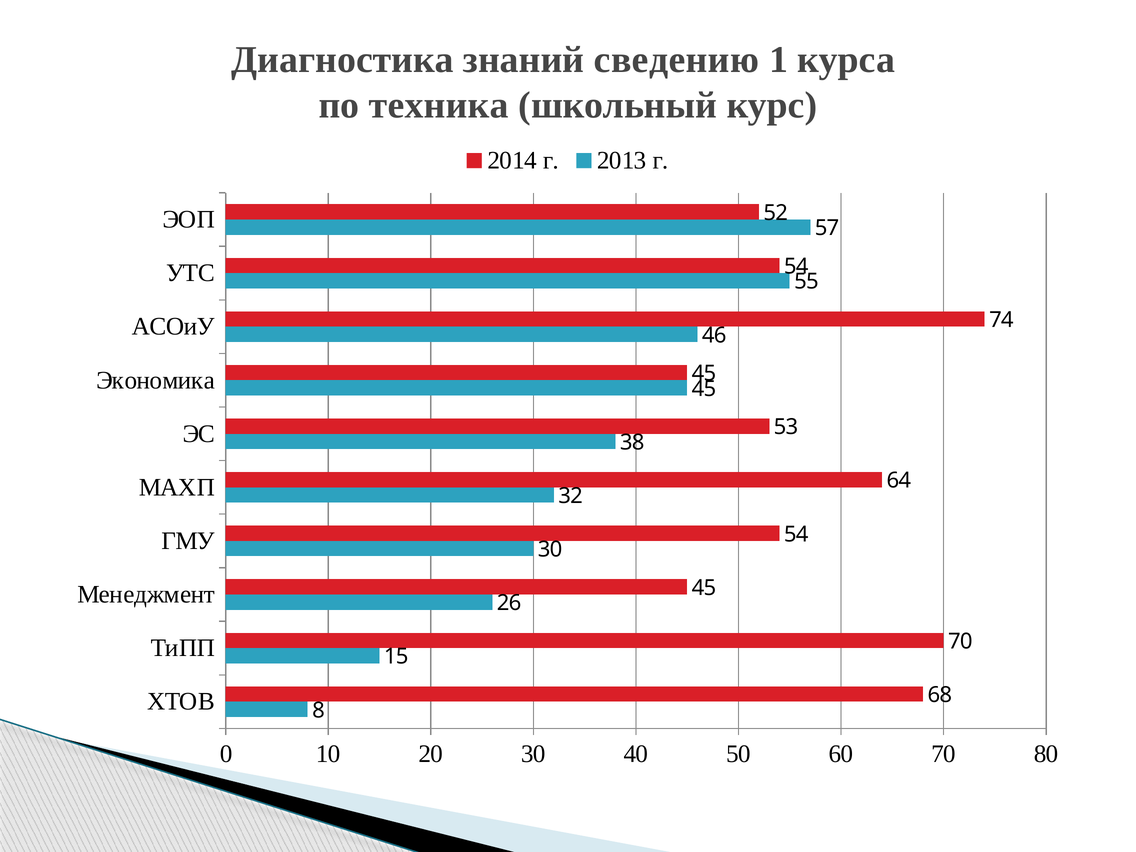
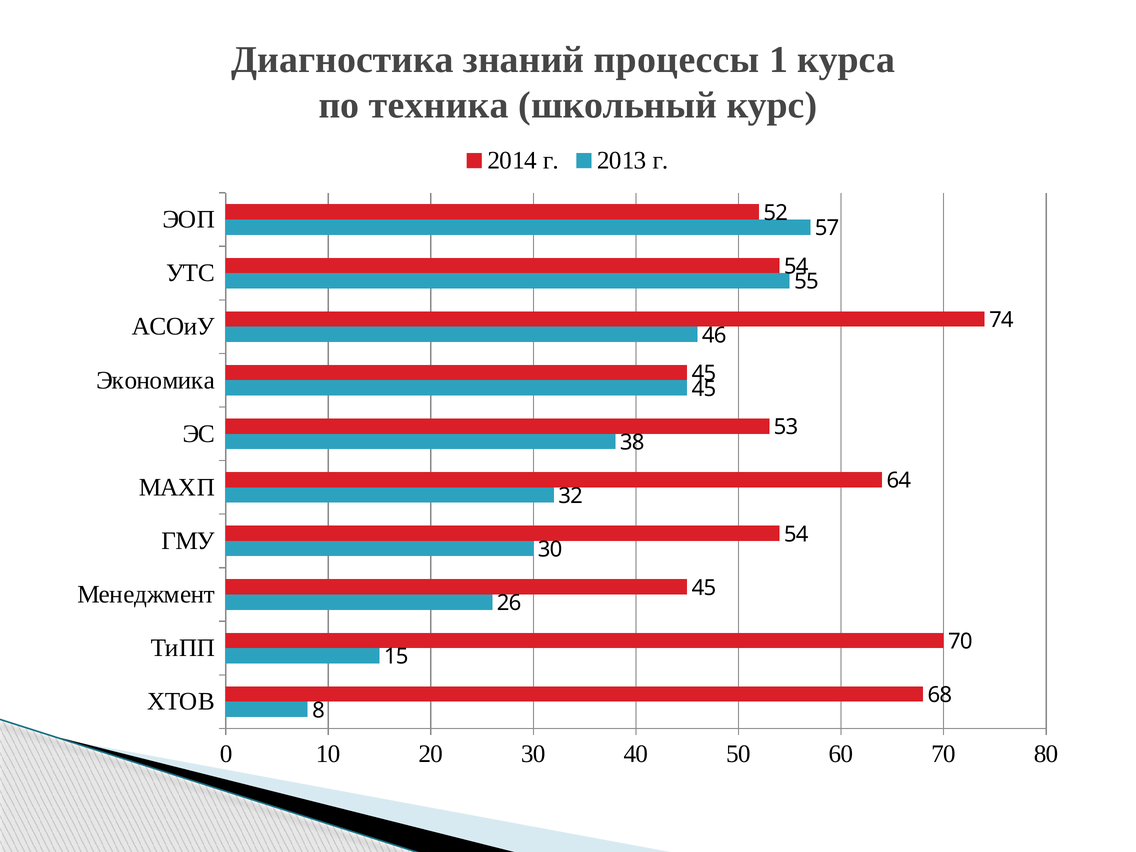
сведению: сведению -> процессы (677, 60)
